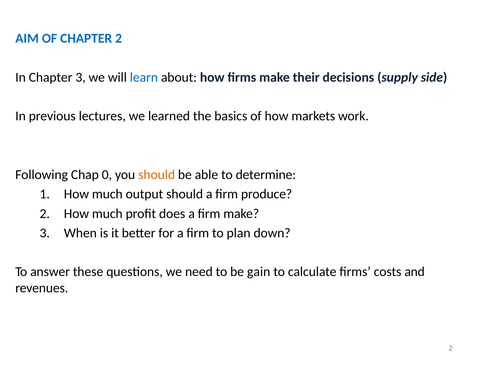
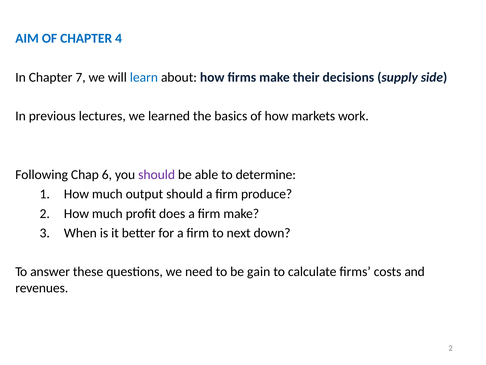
CHAPTER 2: 2 -> 4 (119, 38)
Chapter 3: 3 -> 7 (81, 77)
0: 0 -> 6 (107, 174)
should colour: orange -> purple (157, 174)
plan: plan -> next (239, 233)
